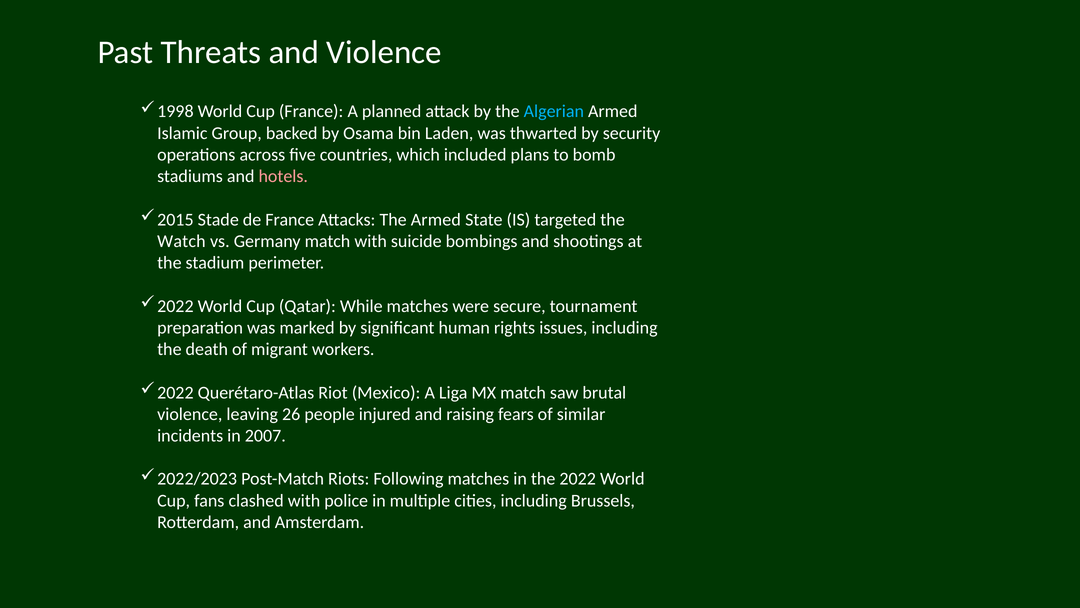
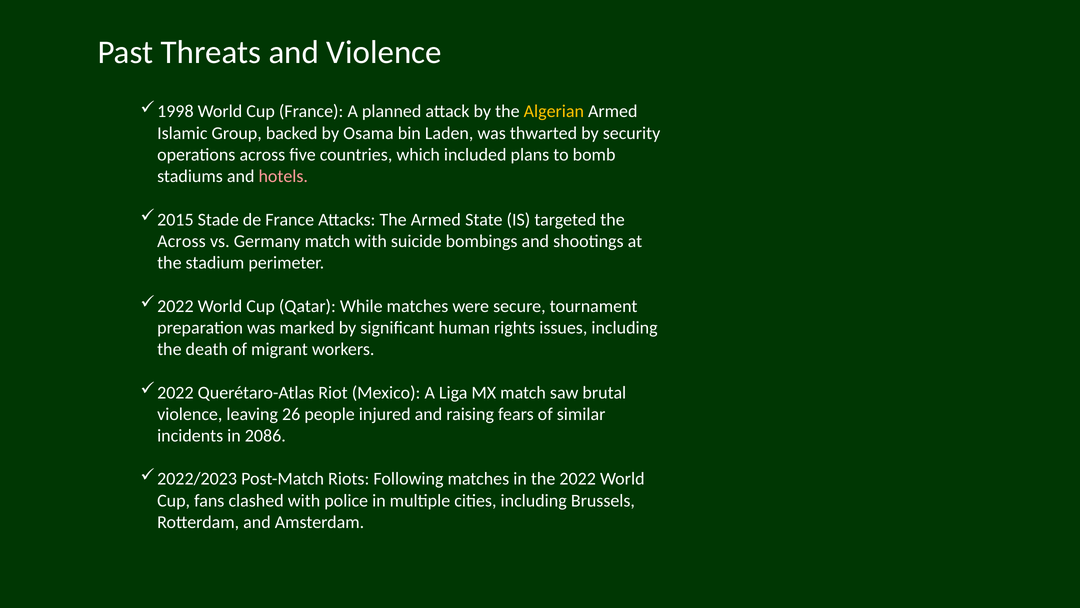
Algerian colour: light blue -> yellow (554, 111)
Watch: Watch -> Across (181, 241)
2007: 2007 -> 2086 (265, 435)
